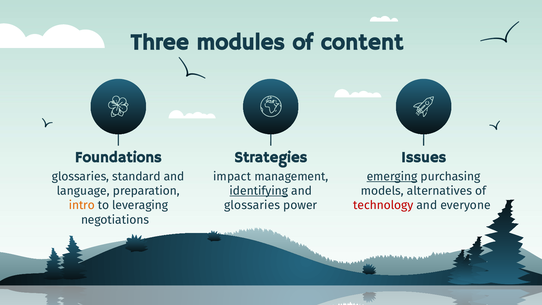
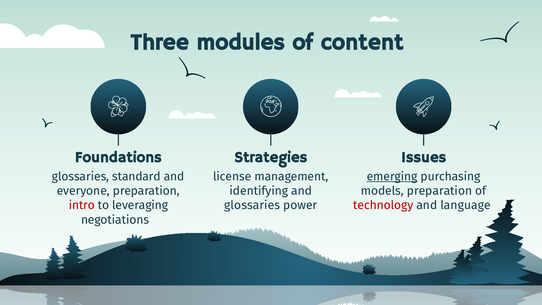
impact: impact -> license (232, 176)
language: language -> everyone (83, 191)
identifying underline: present -> none (259, 191)
models alternatives: alternatives -> preparation (440, 191)
intro colour: orange -> red (82, 205)
everyone: everyone -> language (465, 205)
